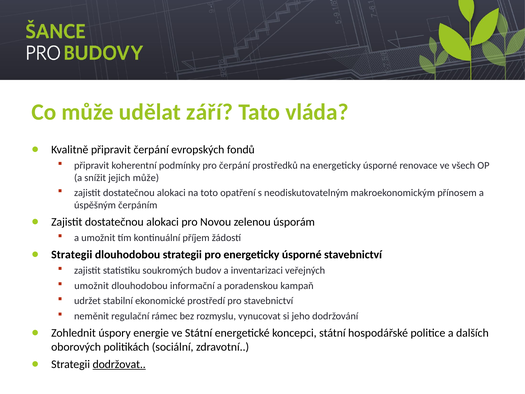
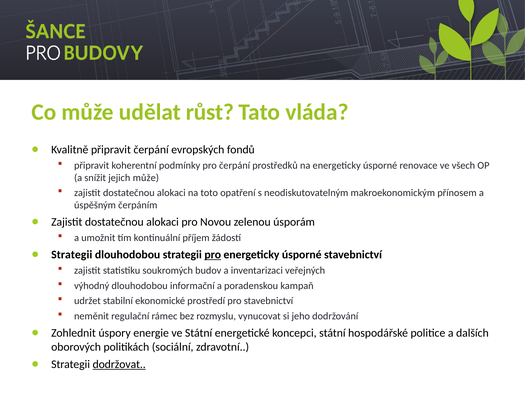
září: září -> růst (210, 112)
pro underline: none -> present (213, 254)
umožnit: umožnit -> výhodný (92, 286)
